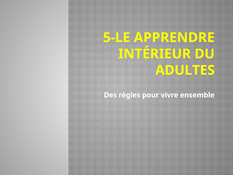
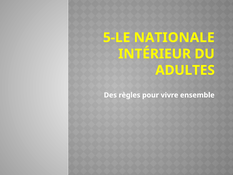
APPRENDRE: APPRENDRE -> NATIONALE (174, 38)
